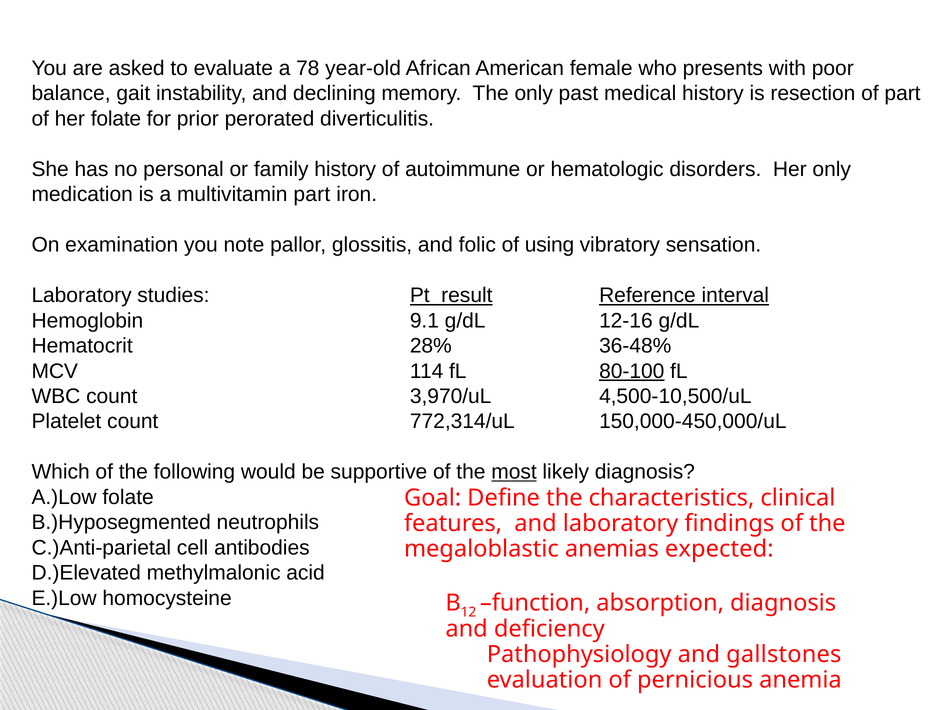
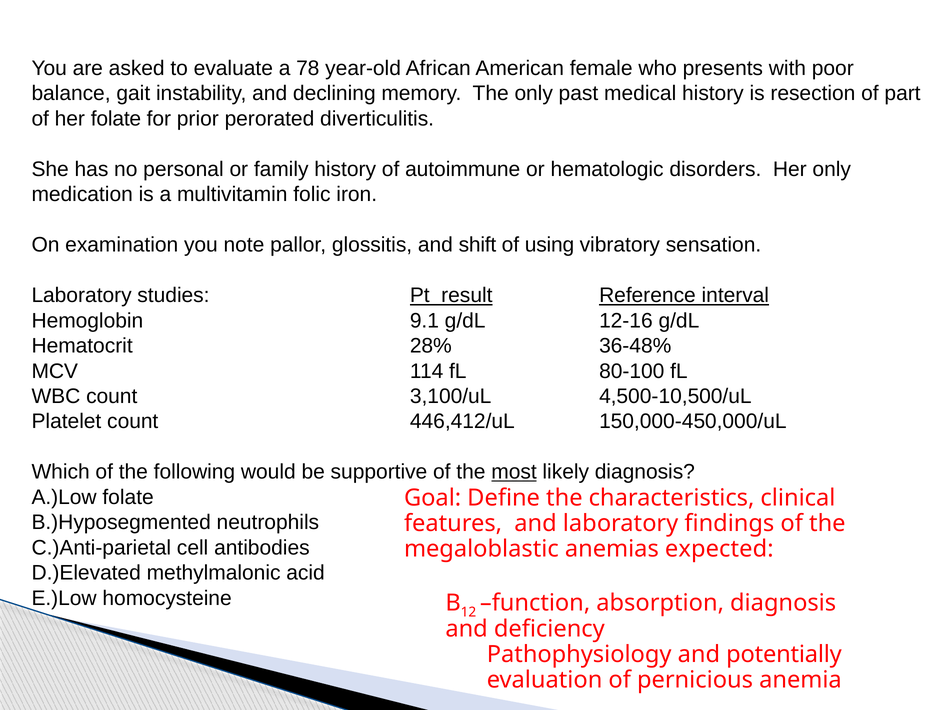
multivitamin part: part -> folic (312, 194)
folic: folic -> shift (477, 245)
80-100 underline: present -> none (632, 371)
3,970/uL: 3,970/uL -> 3,100/uL (451, 396)
772,314/uL: 772,314/uL -> 446,412/uL (462, 421)
gallstones: gallstones -> potentially (784, 654)
